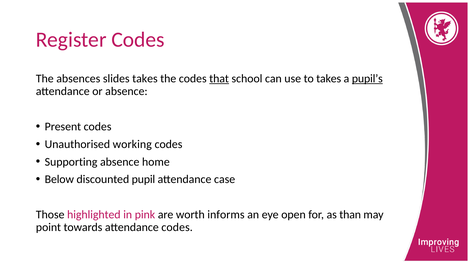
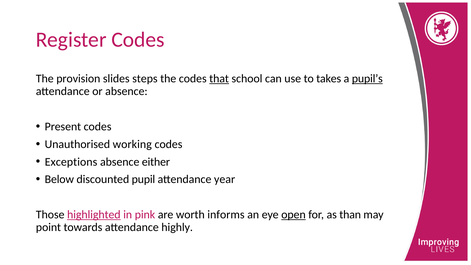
absences: absences -> provision (78, 79)
slides takes: takes -> steps (145, 79)
Supporting: Supporting -> Exceptions (71, 162)
home: home -> either (156, 162)
case: case -> year (225, 179)
highlighted underline: none -> present (94, 215)
open underline: none -> present (293, 215)
attendance codes: codes -> highly (177, 227)
